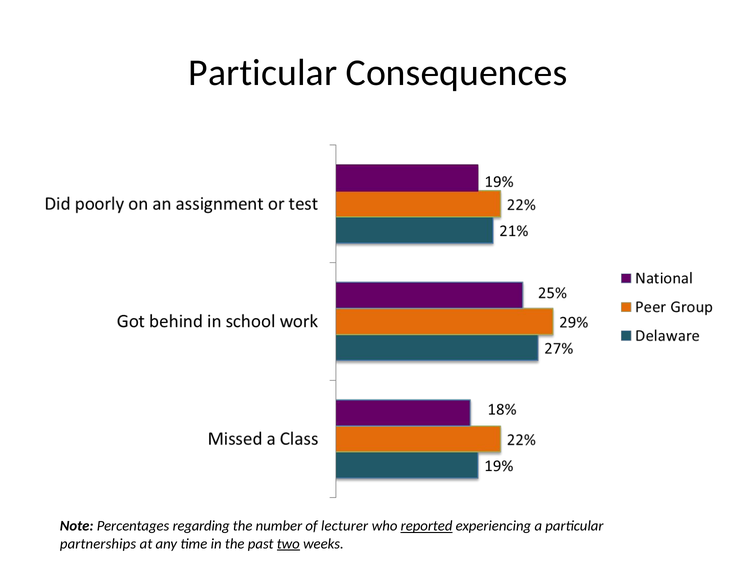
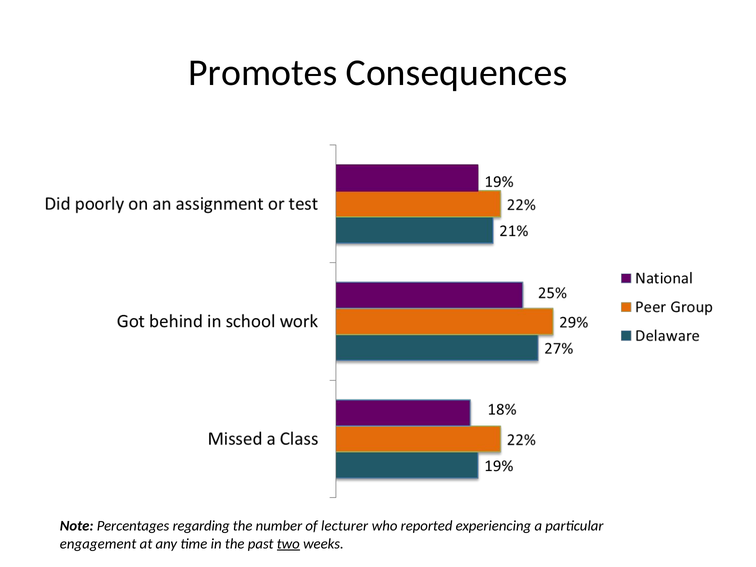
Particular: Particular -> Promotes (263, 73)
reported underline: present -> none (427, 526)
partnerships: partnerships -> engagement (98, 544)
